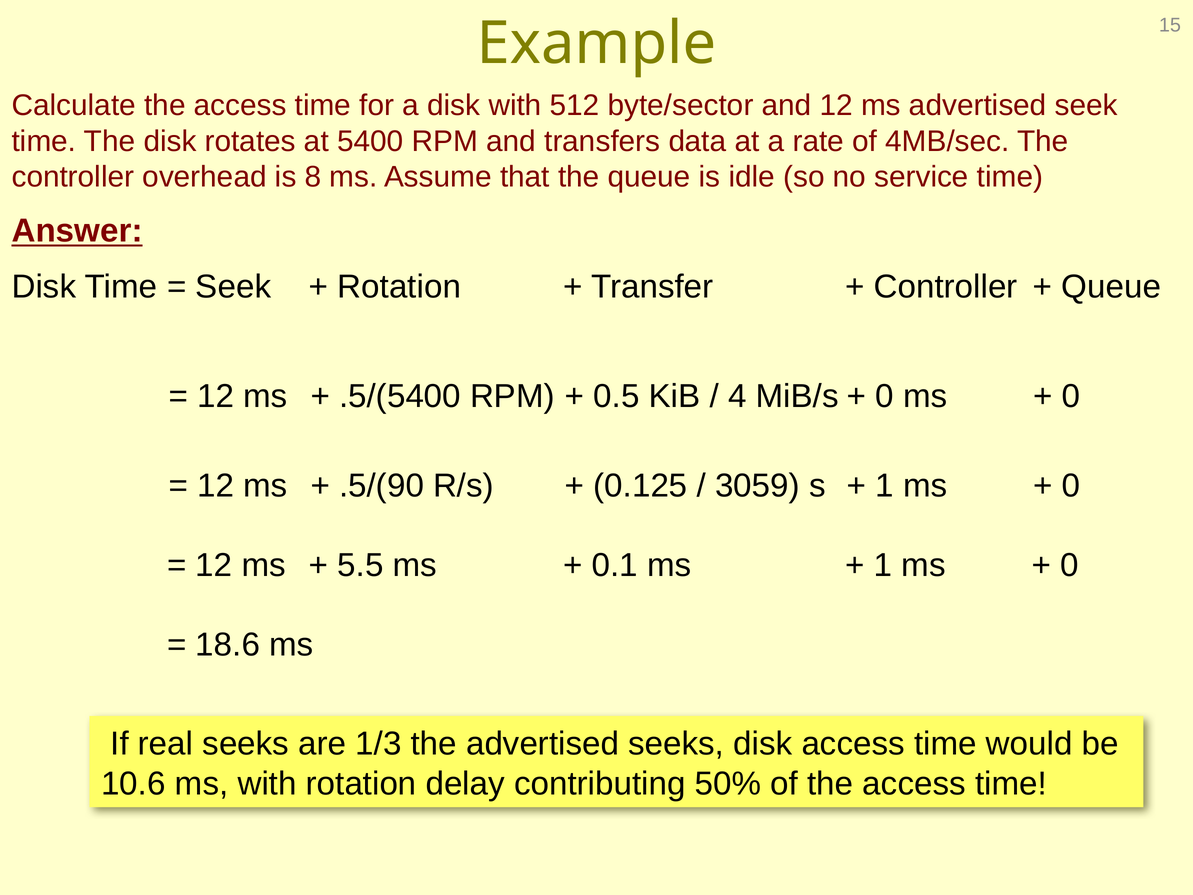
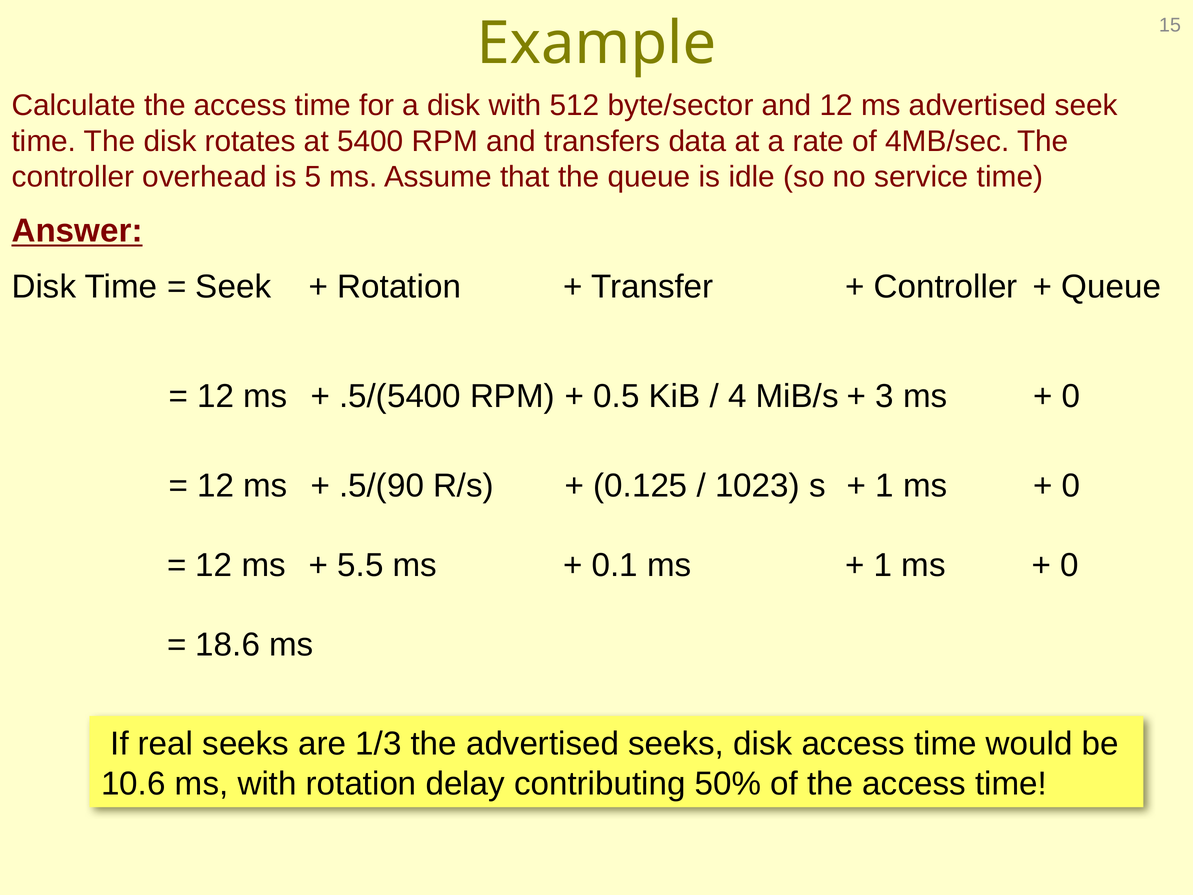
8: 8 -> 5 (313, 177)
0: 0 -> 3 (884, 396)
3059: 3059 -> 1023 (757, 485)
